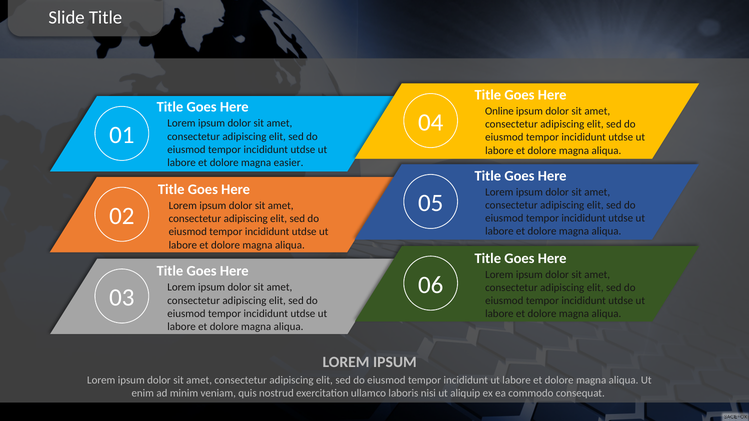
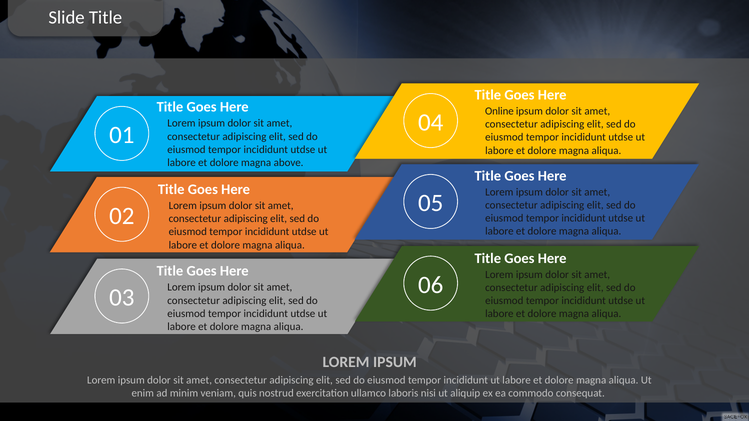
easier: easier -> above (289, 163)
